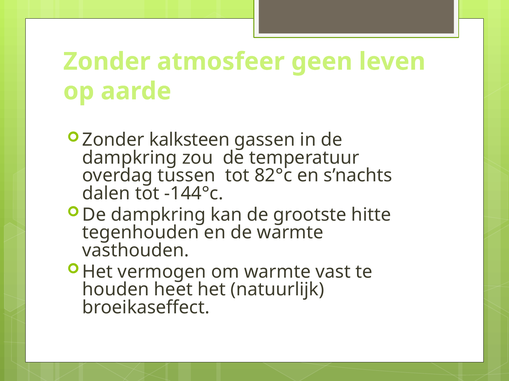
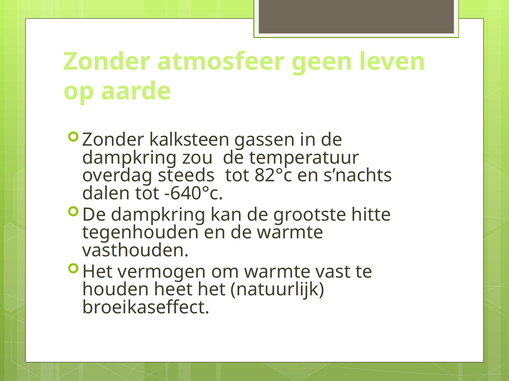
tussen: tussen -> steeds (187, 176)
-144°c: -144°c -> -640°c (194, 194)
